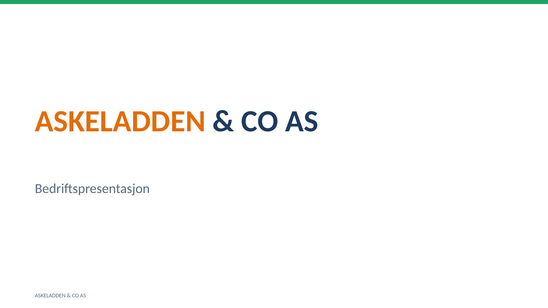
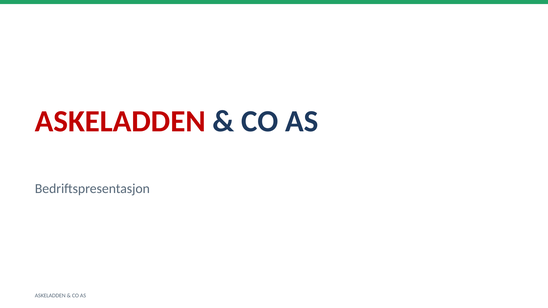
ASKELADDEN colour: orange -> red (120, 122)
